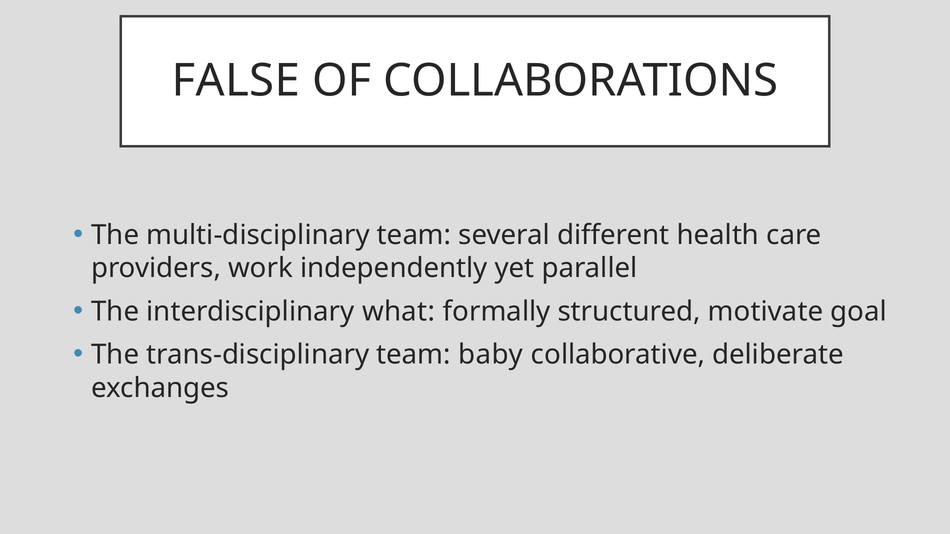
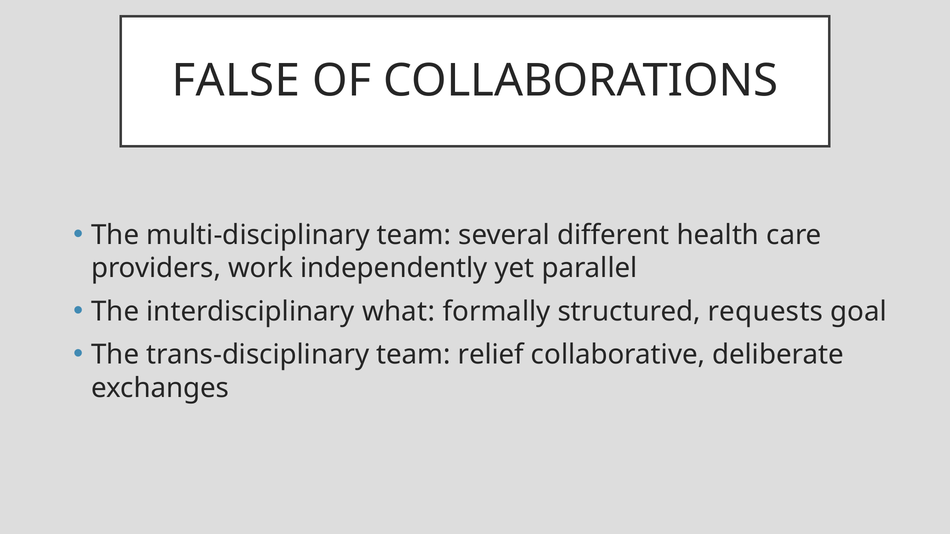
motivate: motivate -> requests (765, 312)
baby: baby -> relief (491, 355)
